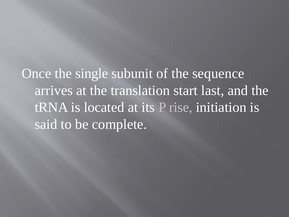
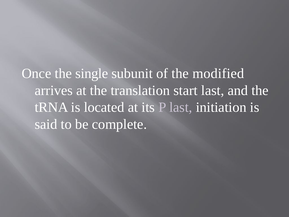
sequence: sequence -> modified (218, 73)
P rise: rise -> last (181, 107)
